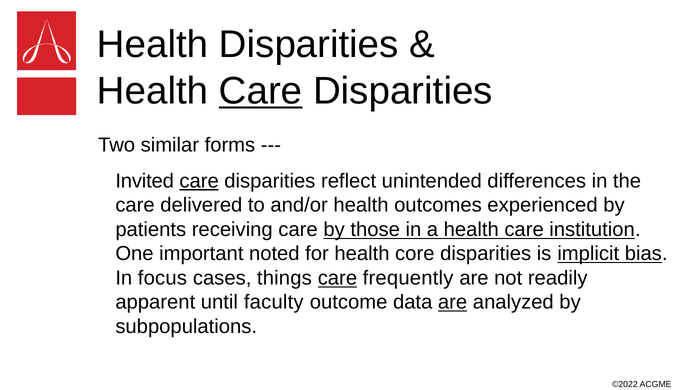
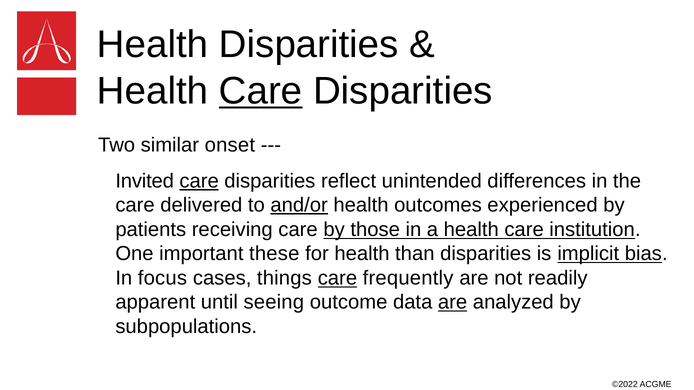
forms: forms -> onset (230, 145)
and/or underline: none -> present (299, 205)
noted: noted -> these (274, 254)
core: core -> than (415, 254)
faculty: faculty -> seeing (274, 303)
